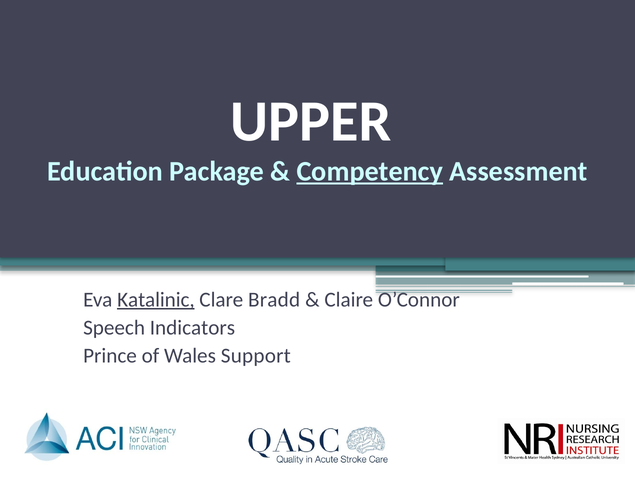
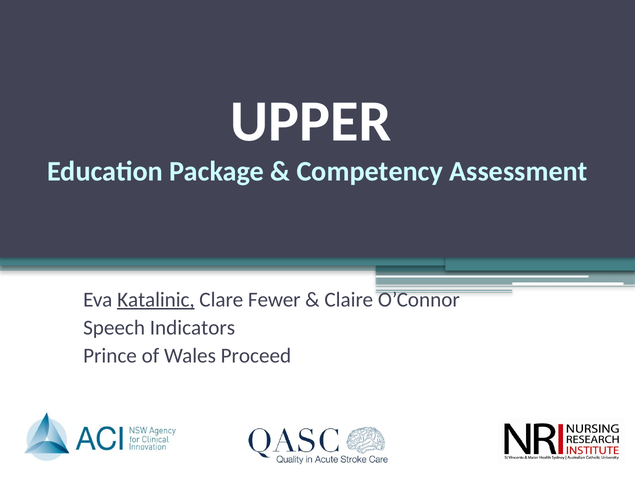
Competency underline: present -> none (370, 171)
Bradd: Bradd -> Fewer (274, 299)
Support: Support -> Proceed (256, 355)
